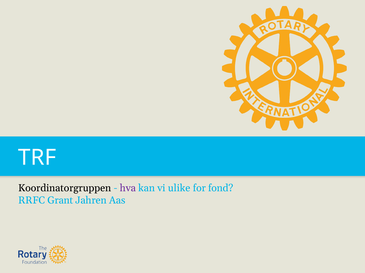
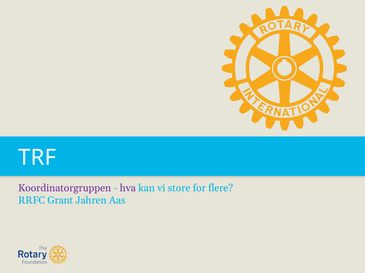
Koordinatorgruppen colour: black -> purple (65, 189)
ulike: ulike -> store (179, 189)
fond: fond -> flere (221, 189)
